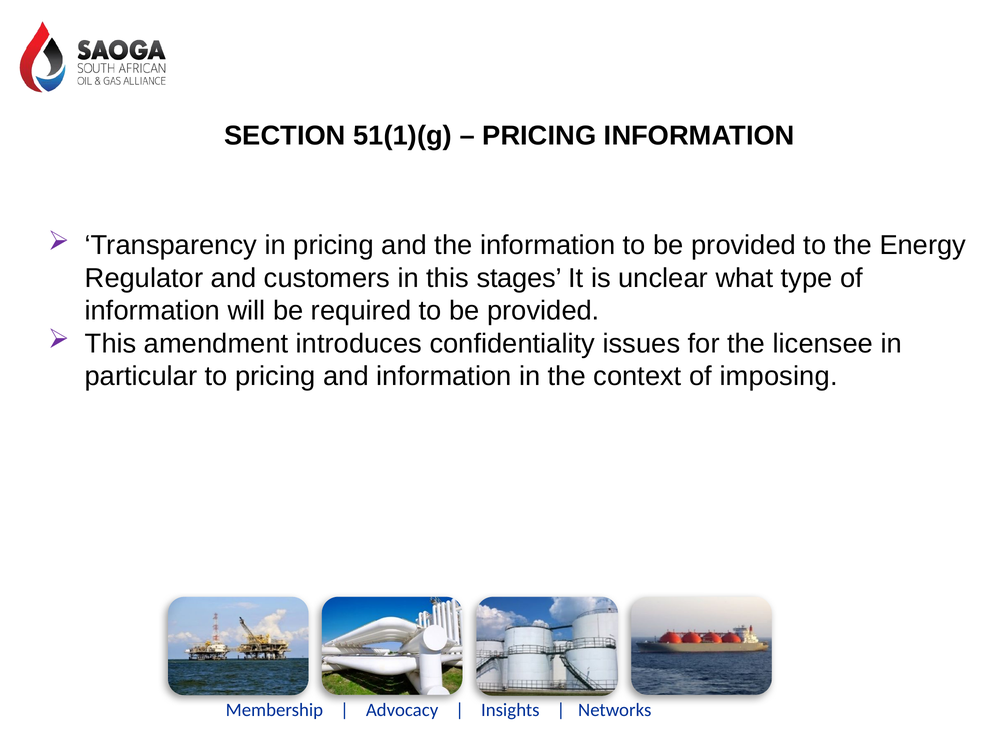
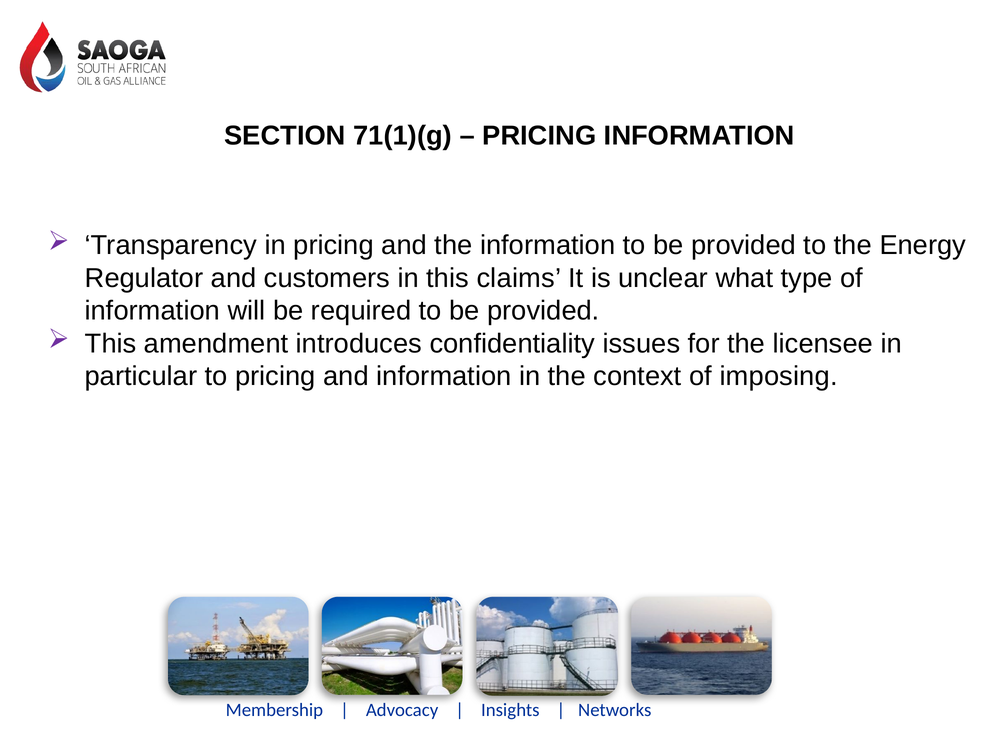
51(1)(g: 51(1)(g -> 71(1)(g (403, 136)
stages: stages -> claims (519, 278)
